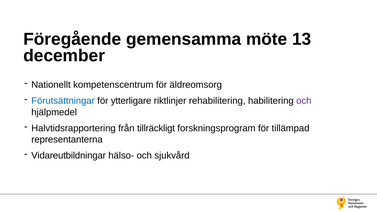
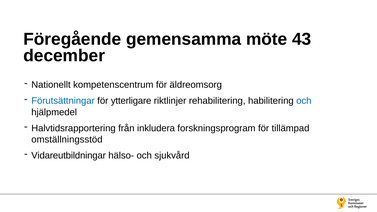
13: 13 -> 43 (302, 39)
och colour: purple -> blue (304, 101)
tillräckligt: tillräckligt -> inkludera (156, 128)
representanterna: representanterna -> omställningsstöd (67, 140)
